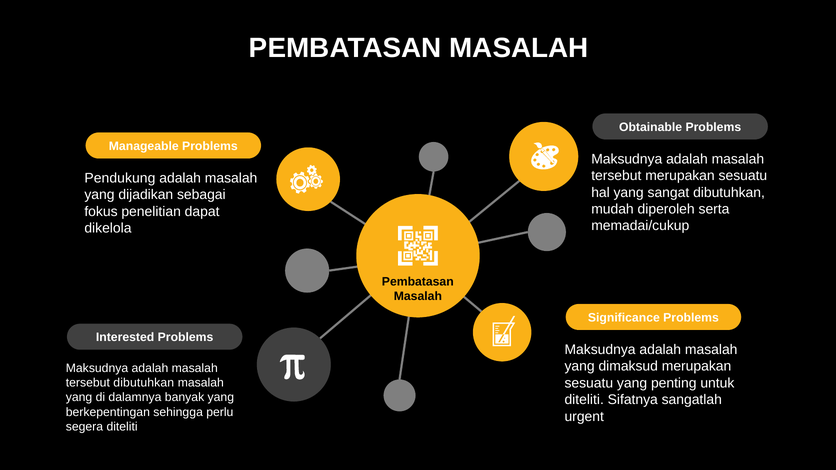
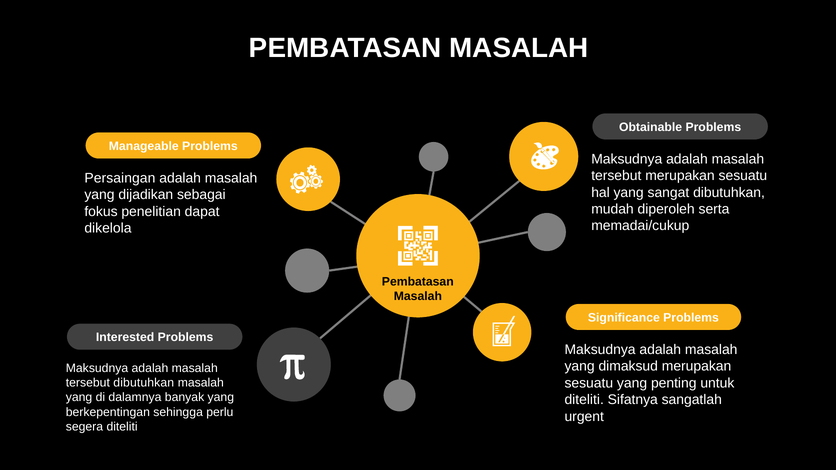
Pendukung: Pendukung -> Persaingan (120, 178)
